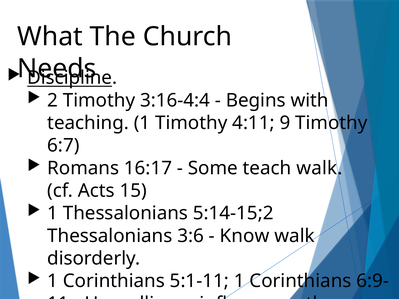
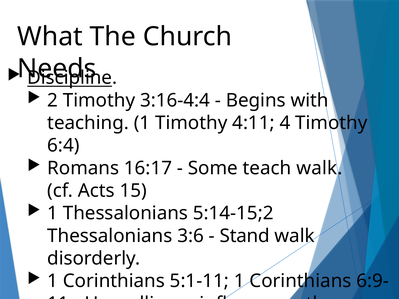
9: 9 -> 4 (285, 123)
6:7: 6:7 -> 6:4 (63, 146)
Know: Know -> Stand (245, 236)
